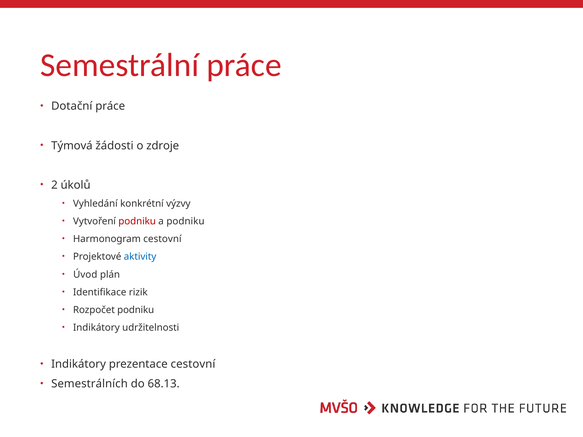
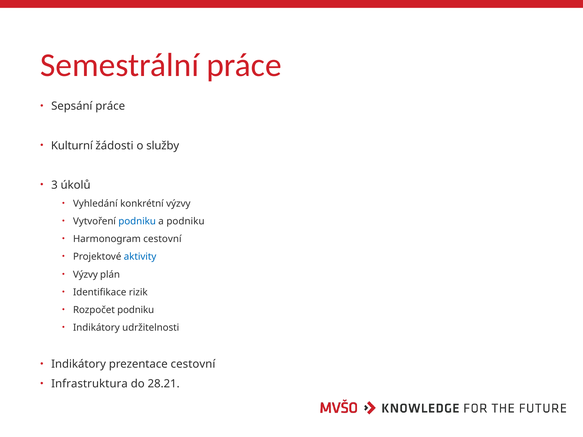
Dotační: Dotační -> Sepsání (72, 106)
Týmová: Týmová -> Kulturní (72, 146)
zdroje: zdroje -> služby (163, 146)
2: 2 -> 3 (54, 185)
podniku colour: red -> blue (137, 221)
Úvod: Úvod -> Výzvy (85, 275)
Semestrálních: Semestrálních -> Infrastruktura (89, 384)
68.13: 68.13 -> 28.21 (164, 384)
